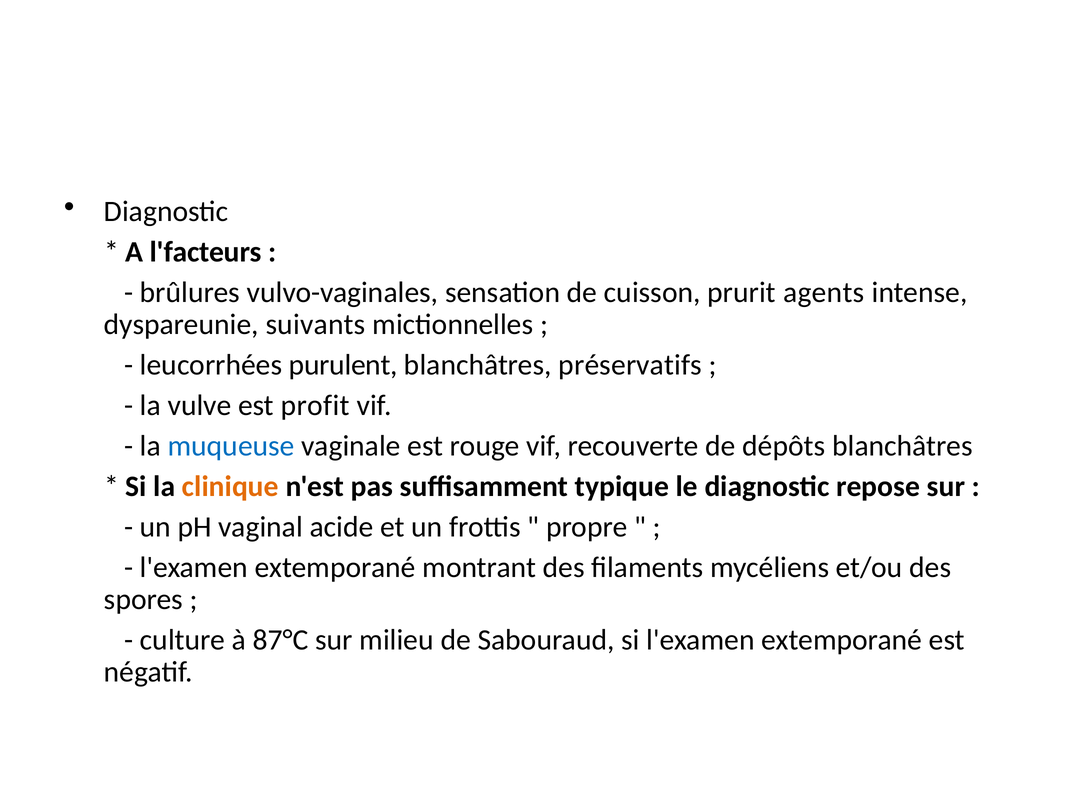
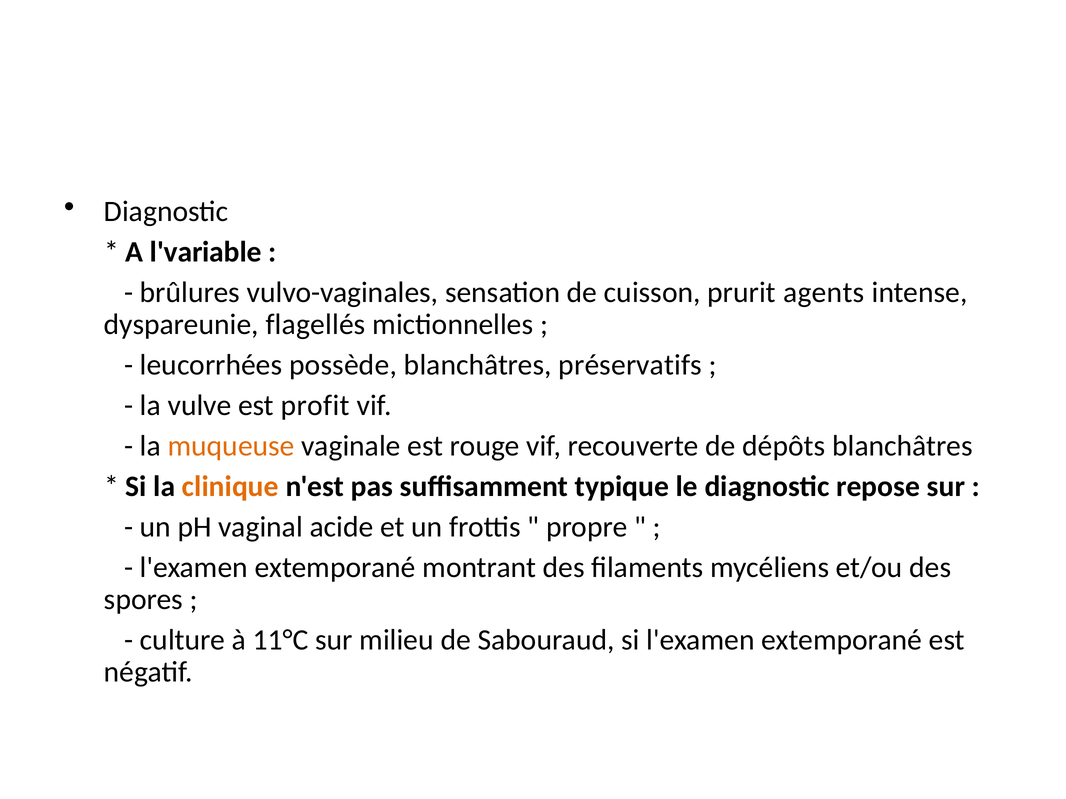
l'facteurs: l'facteurs -> l'variable (206, 252)
suivants: suivants -> flagellés (316, 325)
purulent: purulent -> possède (343, 365)
muqueuse colour: blue -> orange (231, 446)
87°C: 87°C -> 11°C (280, 640)
